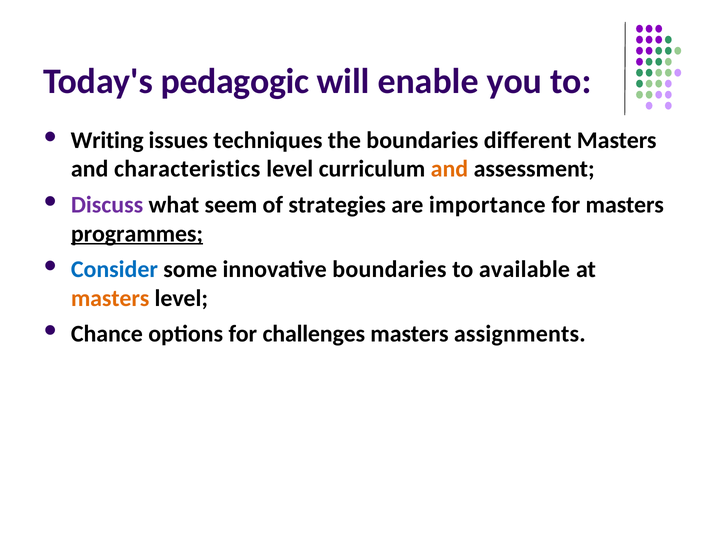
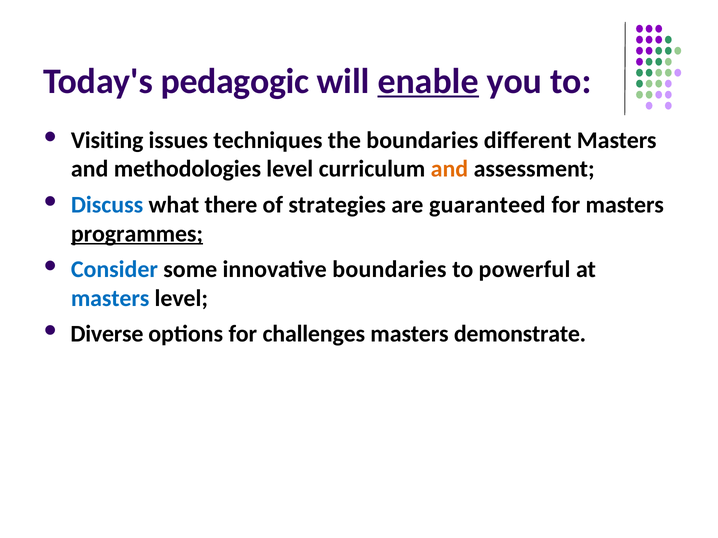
enable underline: none -> present (428, 81)
Writing: Writing -> Visiting (107, 141)
characteristics: characteristics -> methodologies (187, 169)
Discuss colour: purple -> blue (107, 205)
seem: seem -> there (231, 205)
importance: importance -> guaranteed (487, 205)
available: available -> powerful (524, 270)
masters colour: orange -> blue (110, 298)
Chance: Chance -> Diverse (107, 334)
assignments: assignments -> demonstrate (520, 334)
